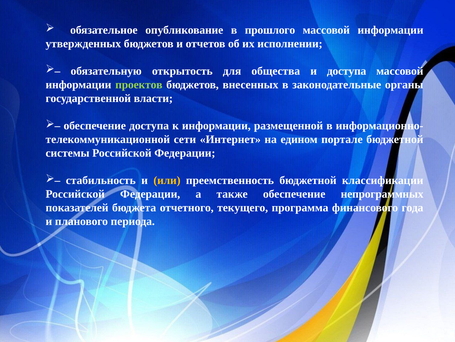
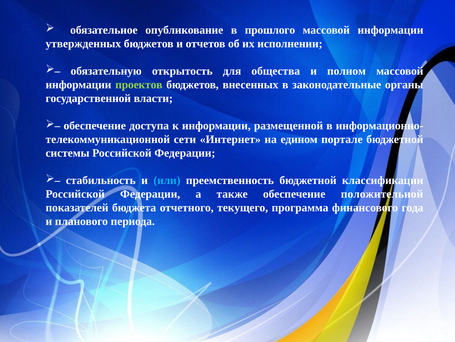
и доступа: доступа -> полном (347, 71)
или colour: yellow -> light blue (167, 180)
непрограммных: непрограммных -> положительной (382, 194)
